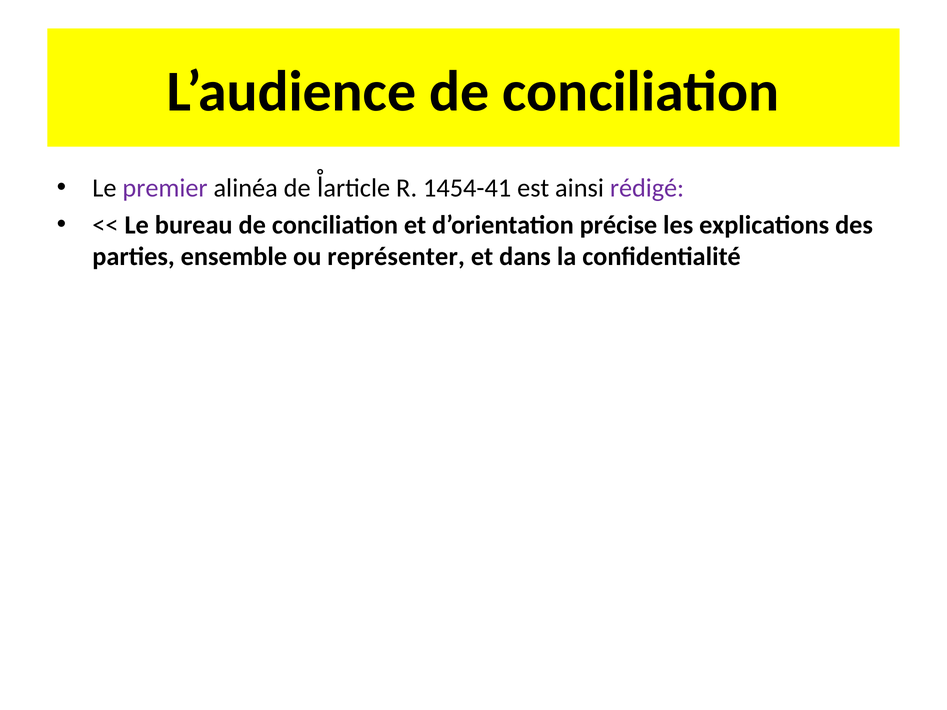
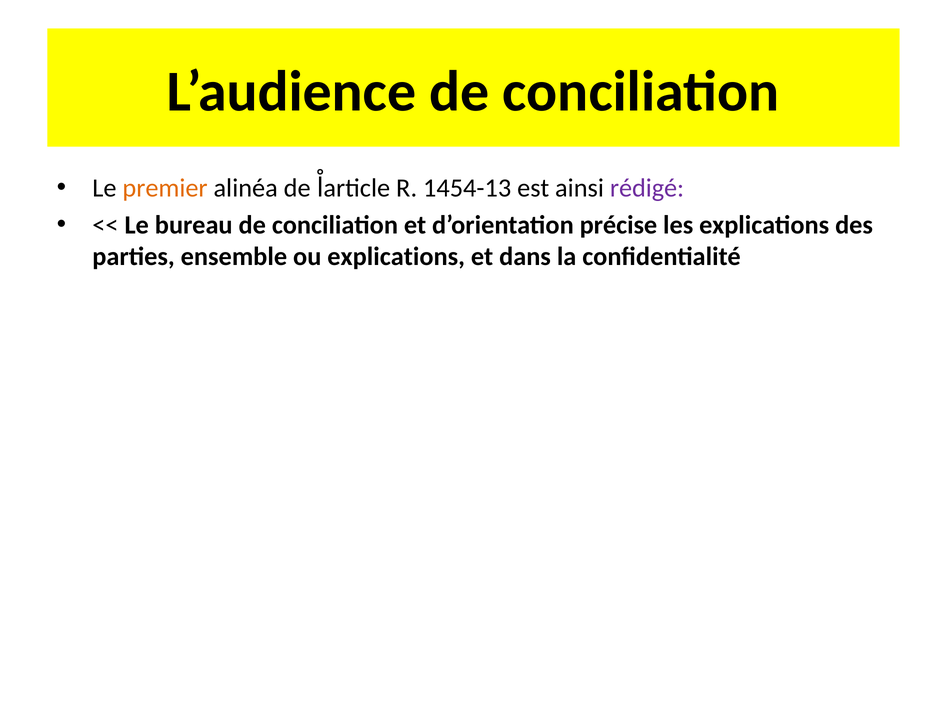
premier colour: purple -> orange (165, 188)
1454-41: 1454-41 -> 1454-13 (467, 188)
ou représenter: représenter -> explications (396, 257)
